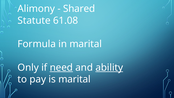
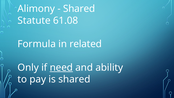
in marital: marital -> related (86, 44)
ability underline: present -> none (109, 67)
is marital: marital -> shared (74, 79)
